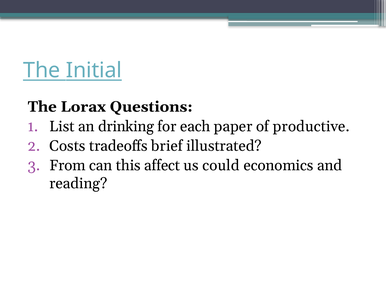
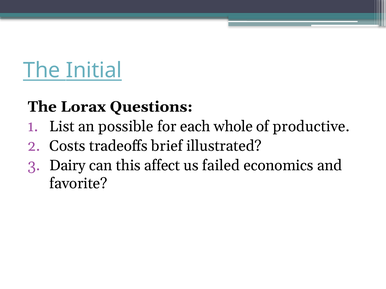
drinking: drinking -> possible (126, 127)
paper: paper -> whole (233, 127)
From: From -> Dairy (68, 166)
could: could -> failed (221, 166)
reading: reading -> favorite (78, 184)
